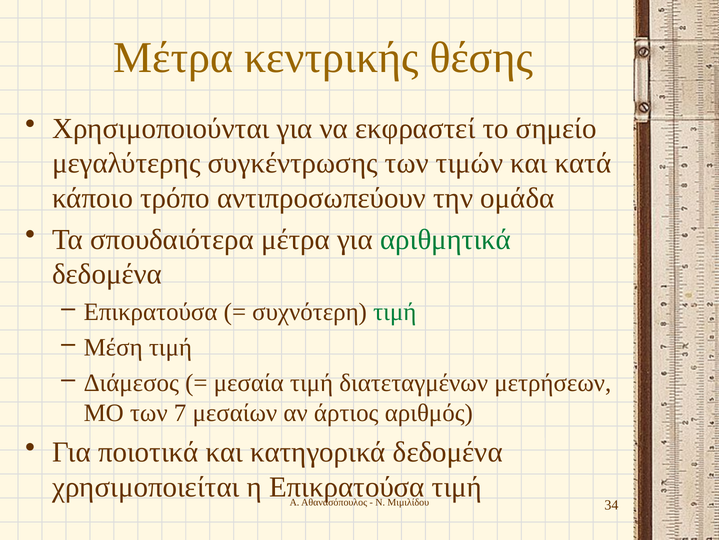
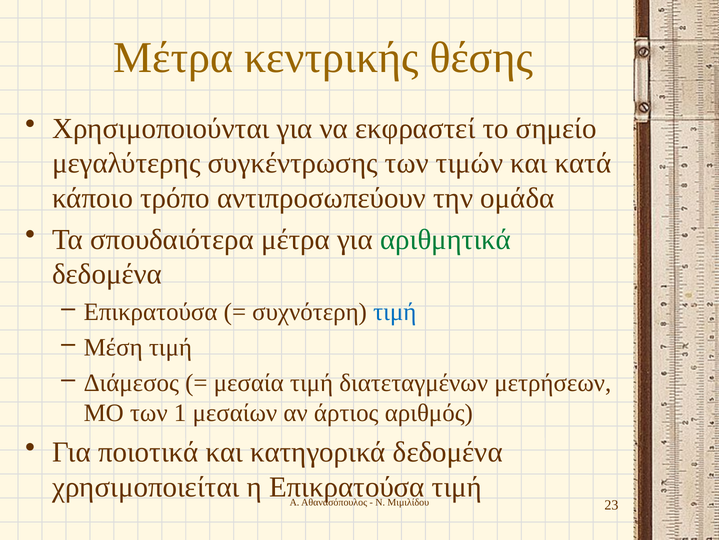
τιμή colour: green -> blue (395, 312)
7: 7 -> 1 (180, 413)
34: 34 -> 23 (611, 504)
